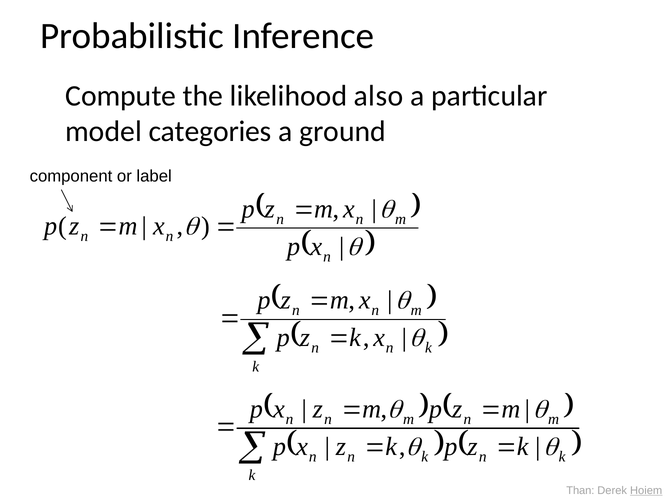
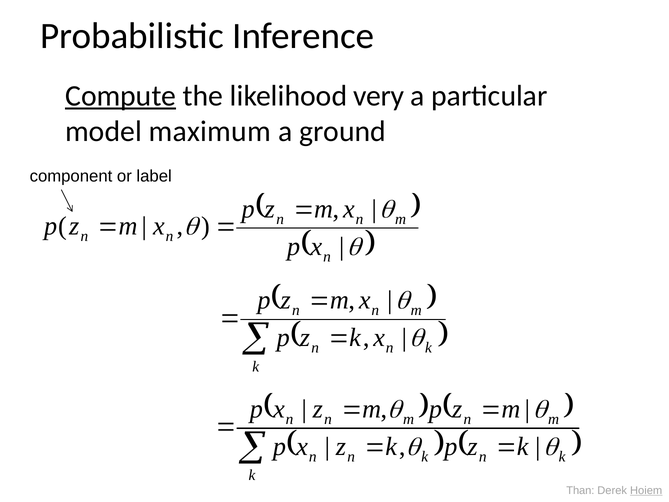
Compute underline: none -> present (121, 96)
also: also -> very (379, 96)
categories: categories -> maximum (210, 131)
